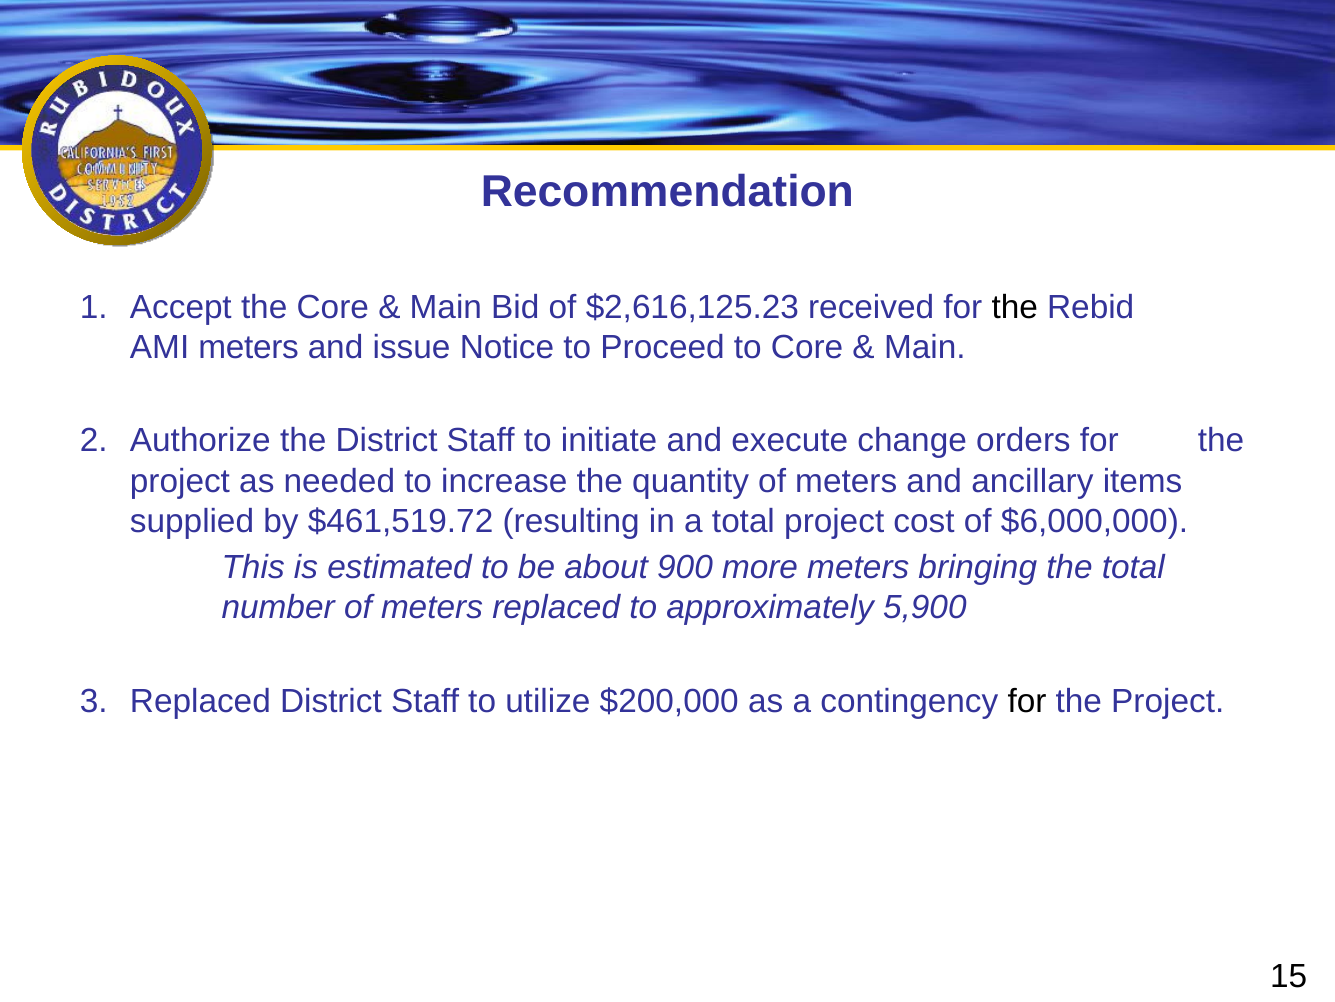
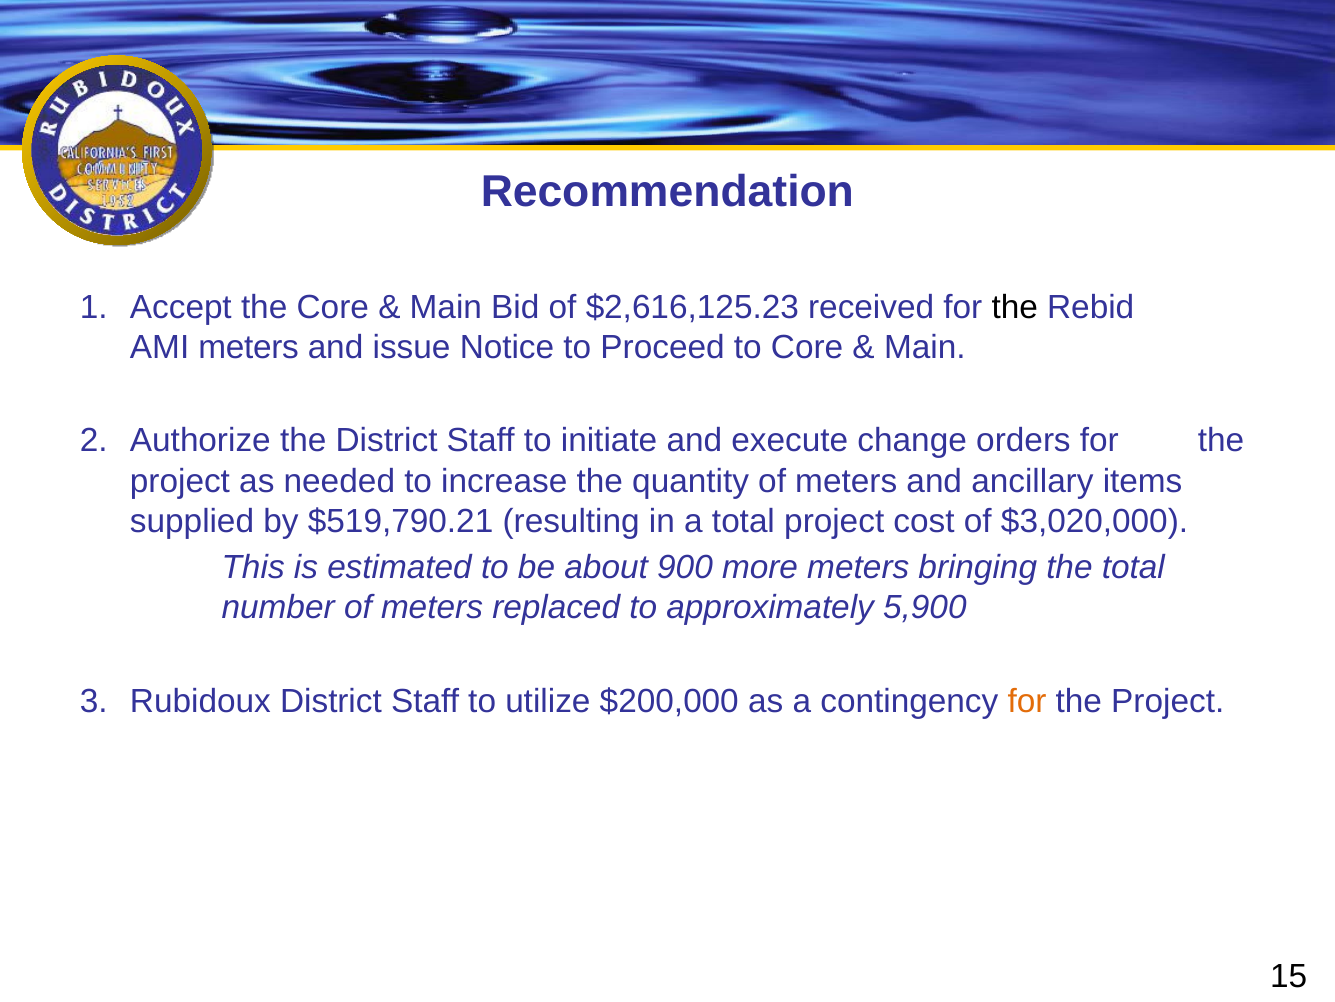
$461,519.72: $461,519.72 -> $519,790.21 (401, 521)
$6,000,000: $6,000,000 -> $3,020,000 (1095, 521)
Replaced: Replaced -> Rubidoux (200, 701)
for colour: black -> orange (1027, 701)
